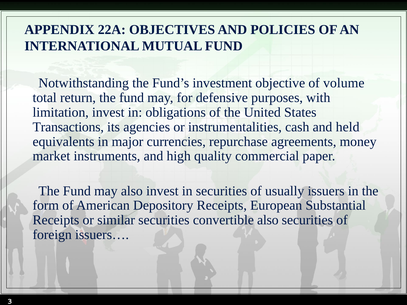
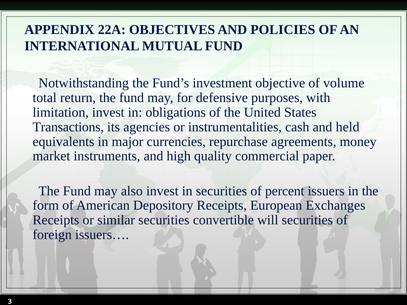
usually: usually -> percent (285, 191)
Substantial: Substantial -> Exchanges (336, 206)
convertible also: also -> will (268, 220)
